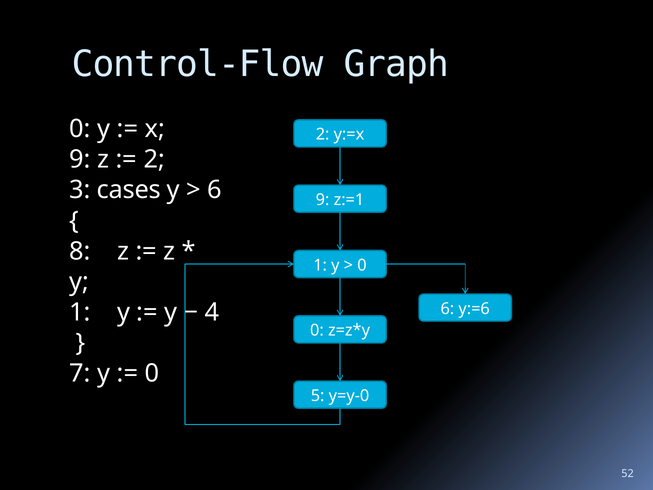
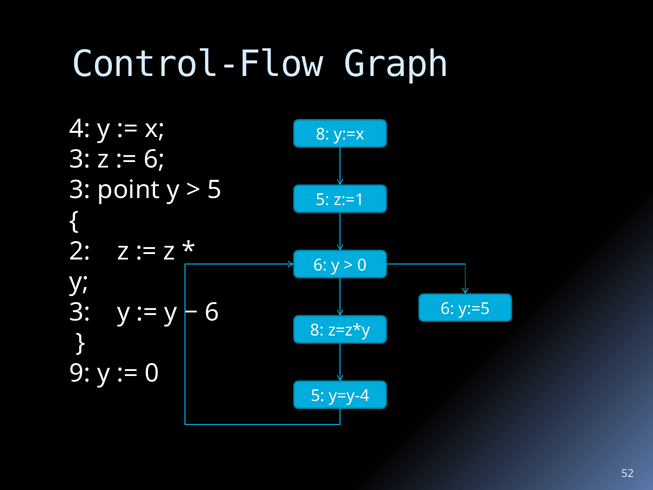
0: 0 -> 4 (80, 129)
2: 2 -> 8 (323, 134)
9: 9 -> 3 (80, 160)
2: 2 -> 6 (154, 160)
cases: cases -> point (129, 190)
6: 6 -> 5 (215, 190)
9: 9 -> 5 (323, 200)
8: 8 -> 2 (80, 251)
1: 1 -> 6 (320, 265)
y:=6: y:=6 -> y:=5 (474, 309)
1: 1 -> 3 (80, 312)
4: 4 -> 6 (212, 312)
0: 0 -> 8 (317, 330)
7: 7 -> 9 (80, 373)
y=y-0: y=y-0 -> y=y-4 (349, 396)
